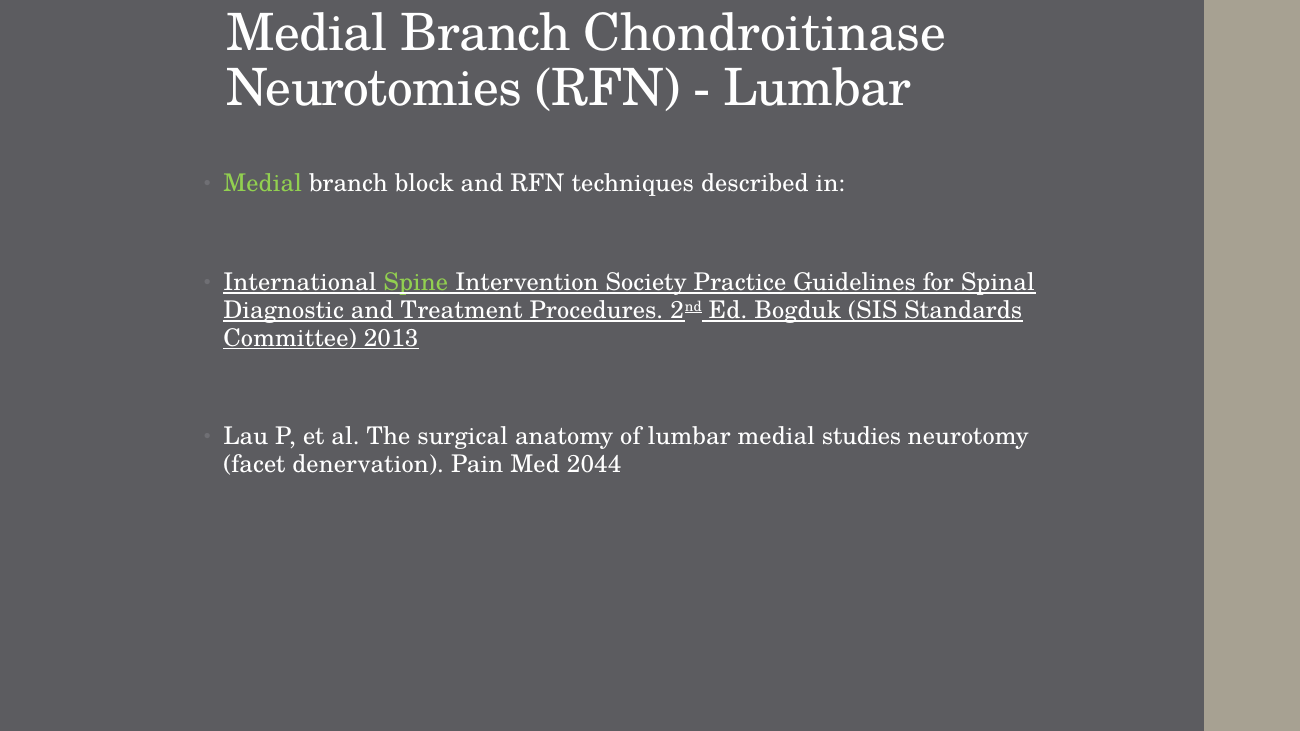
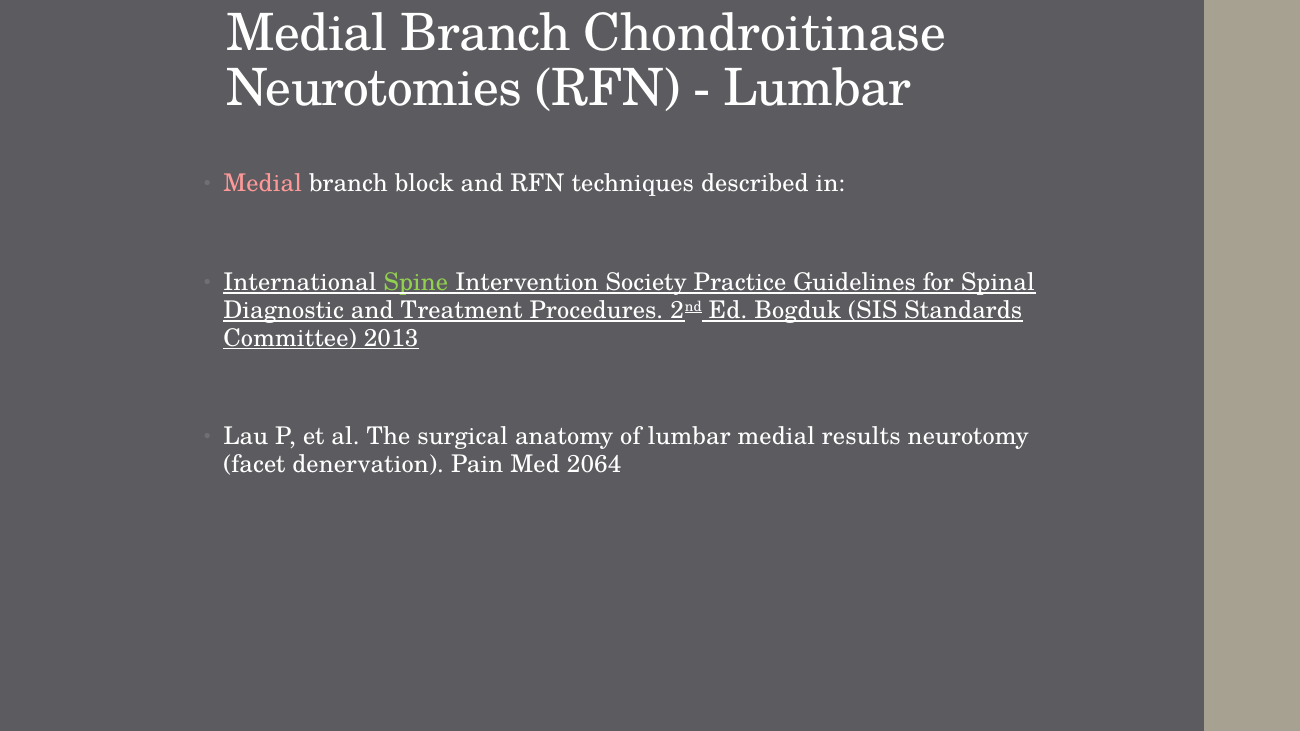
Medial colour: light green -> pink (263, 184)
studies: studies -> results (861, 437)
2044: 2044 -> 2064 (594, 465)
